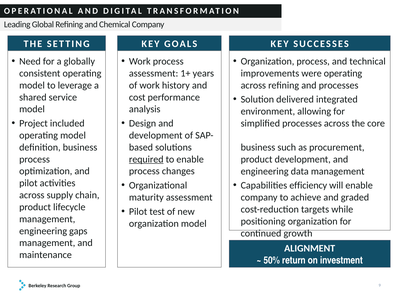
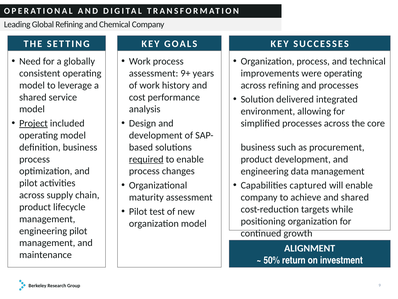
1+: 1+ -> 9+ (185, 73)
Project underline: none -> present (33, 123)
efficiency: efficiency -> captured (308, 185)
and graded: graded -> shared (355, 197)
engineering gaps: gaps -> pilot (78, 231)
